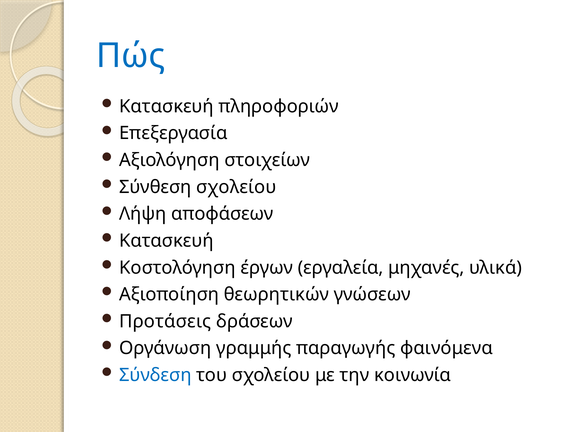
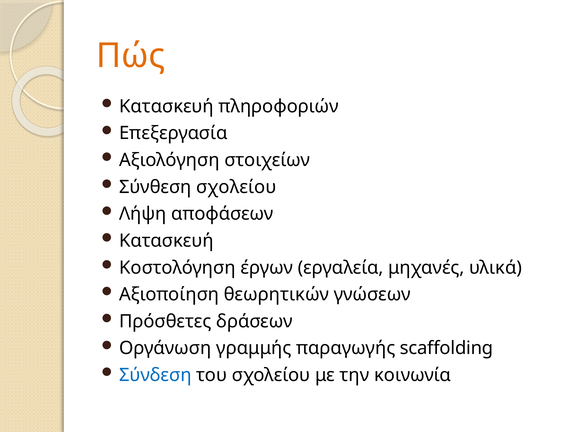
Πώς colour: blue -> orange (131, 56)
Προτάσεις: Προτάσεις -> Πρόσθετες (165, 321)
φαινόμενα: φαινόμενα -> scaffolding (447, 348)
